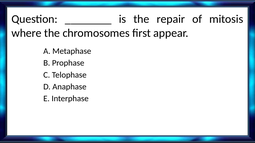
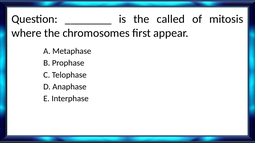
repair: repair -> called (171, 19)
